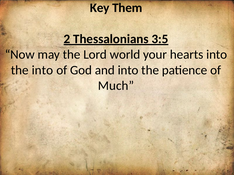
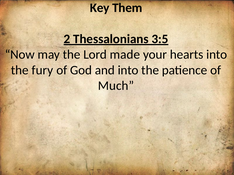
world: world -> made (125, 55)
the into: into -> fury (42, 70)
